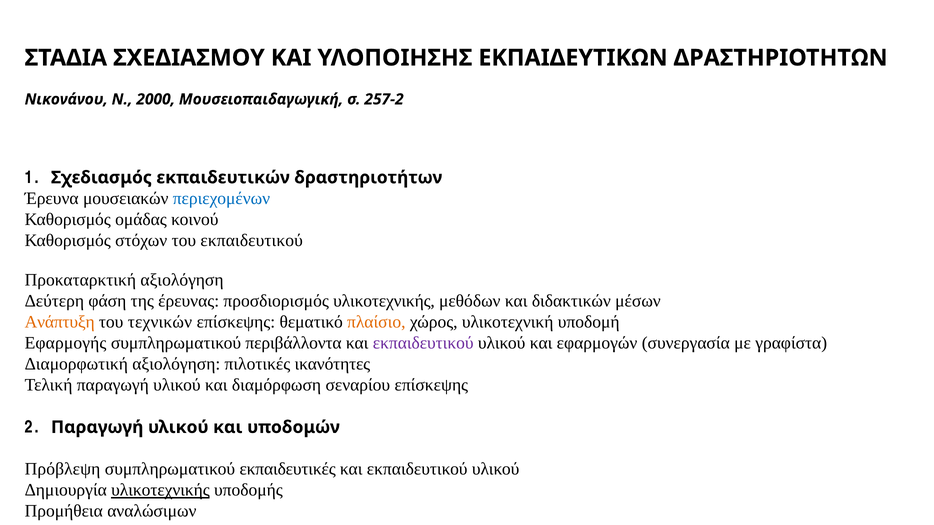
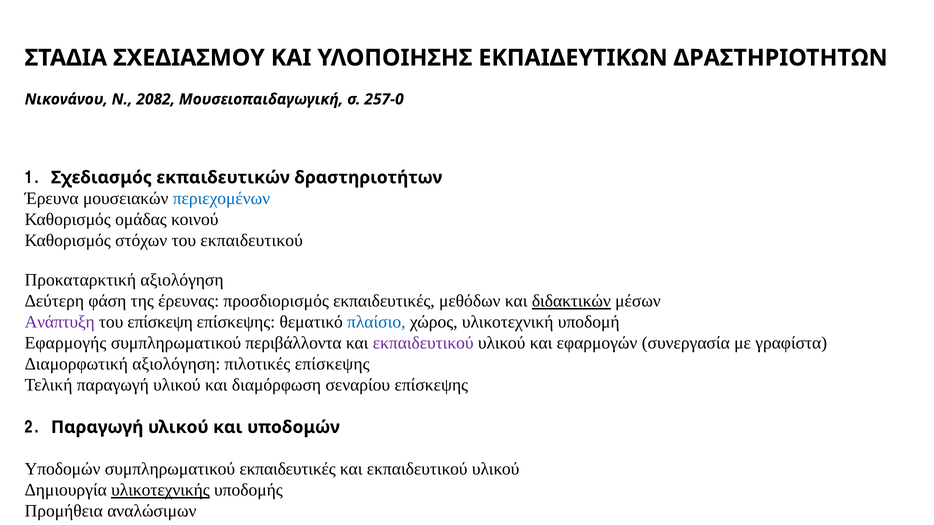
2000: 2000 -> 2082 (156, 99)
257-2: 257-2 -> 257-0 (384, 99)
προσδιορισμός υλικοτεχνικής: υλικοτεχνικής -> εκπαιδευτικές (384, 301)
διδακτικών underline: none -> present (571, 301)
Ανάπτυξη colour: orange -> purple (60, 322)
τεχνικών: τεχνικών -> επίσκεψη (160, 322)
πλαίσιο colour: orange -> blue (376, 322)
πιλοτικές ικανότητες: ικανότητες -> επίσκεψης (332, 364)
Πρόβλεψη: Πρόβλεψη -> Υποδομών (63, 470)
